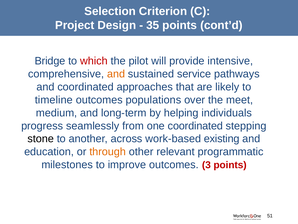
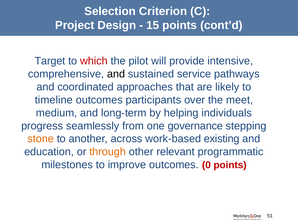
35: 35 -> 15 (153, 25)
Bridge: Bridge -> Target (50, 61)
and colour: orange -> black (116, 74)
populations: populations -> participants (153, 100)
one coordinated: coordinated -> governance (195, 126)
stone colour: black -> orange (41, 139)
3: 3 -> 0 (206, 165)
